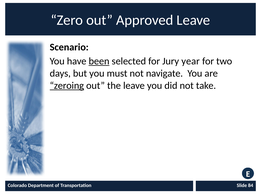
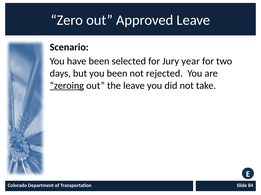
been underline: present -> none (99, 61)
you must: must -> been (117, 74)
navigate: navigate -> rejected (164, 74)
